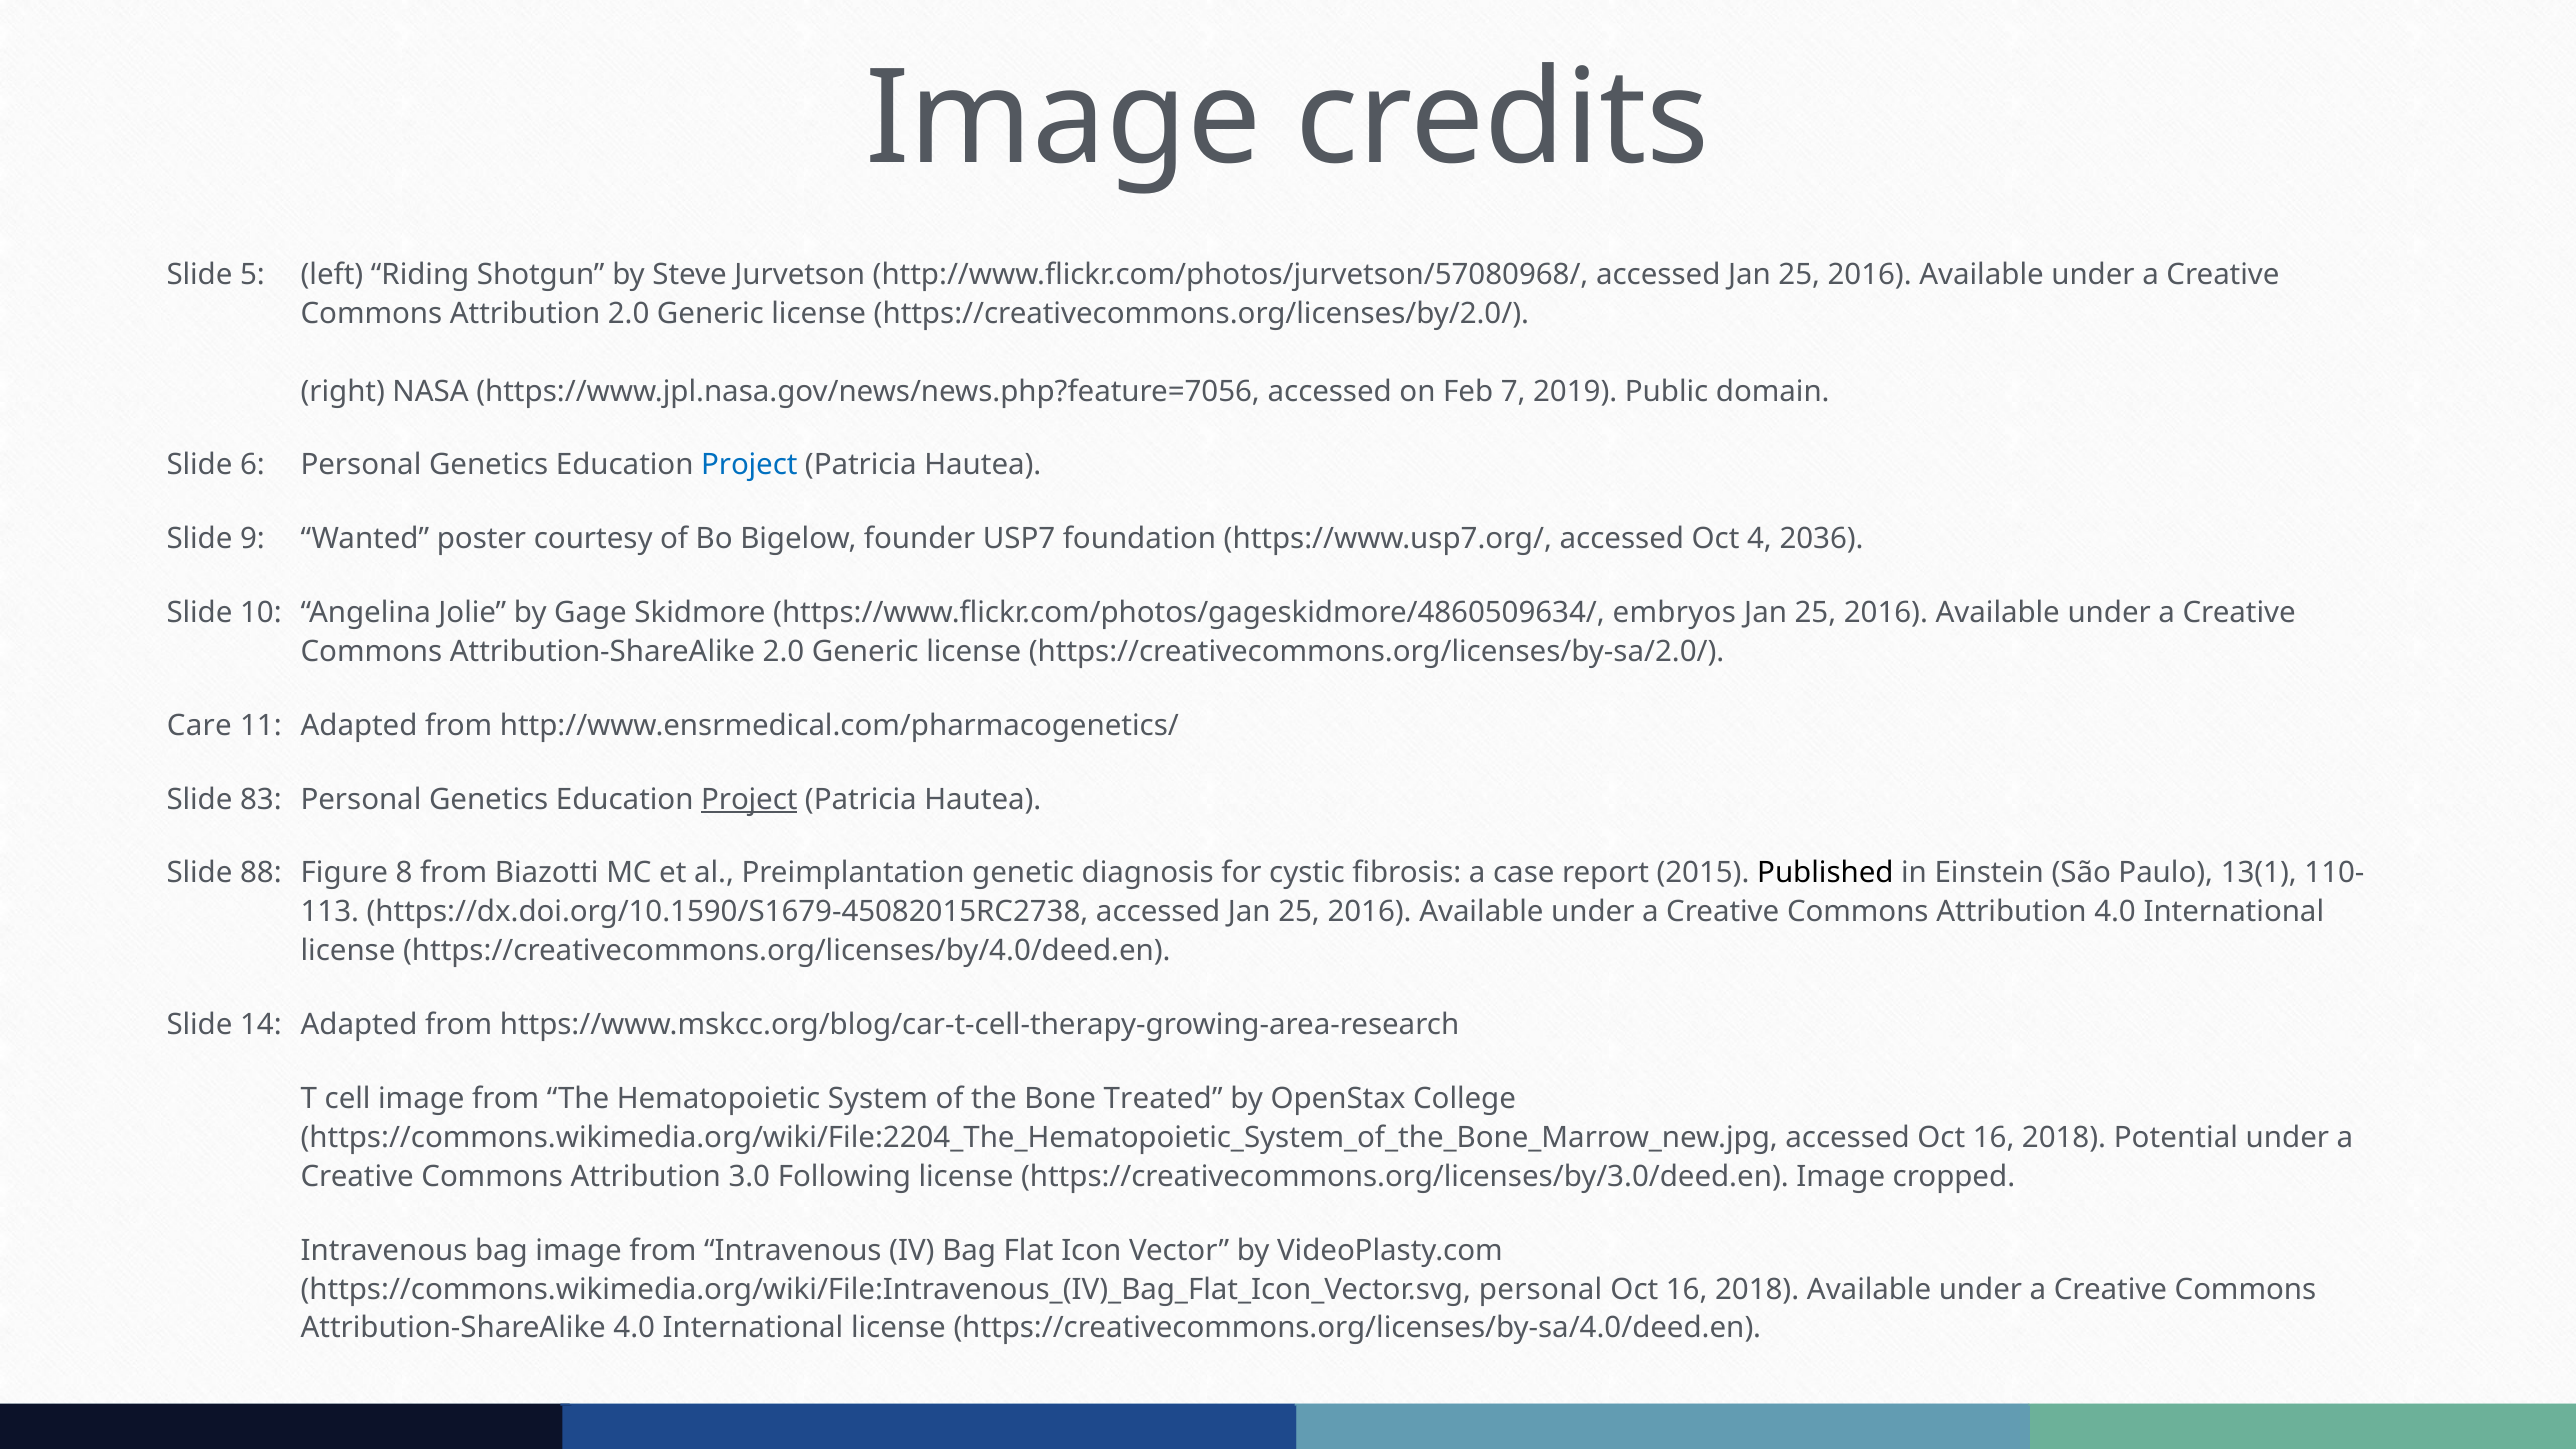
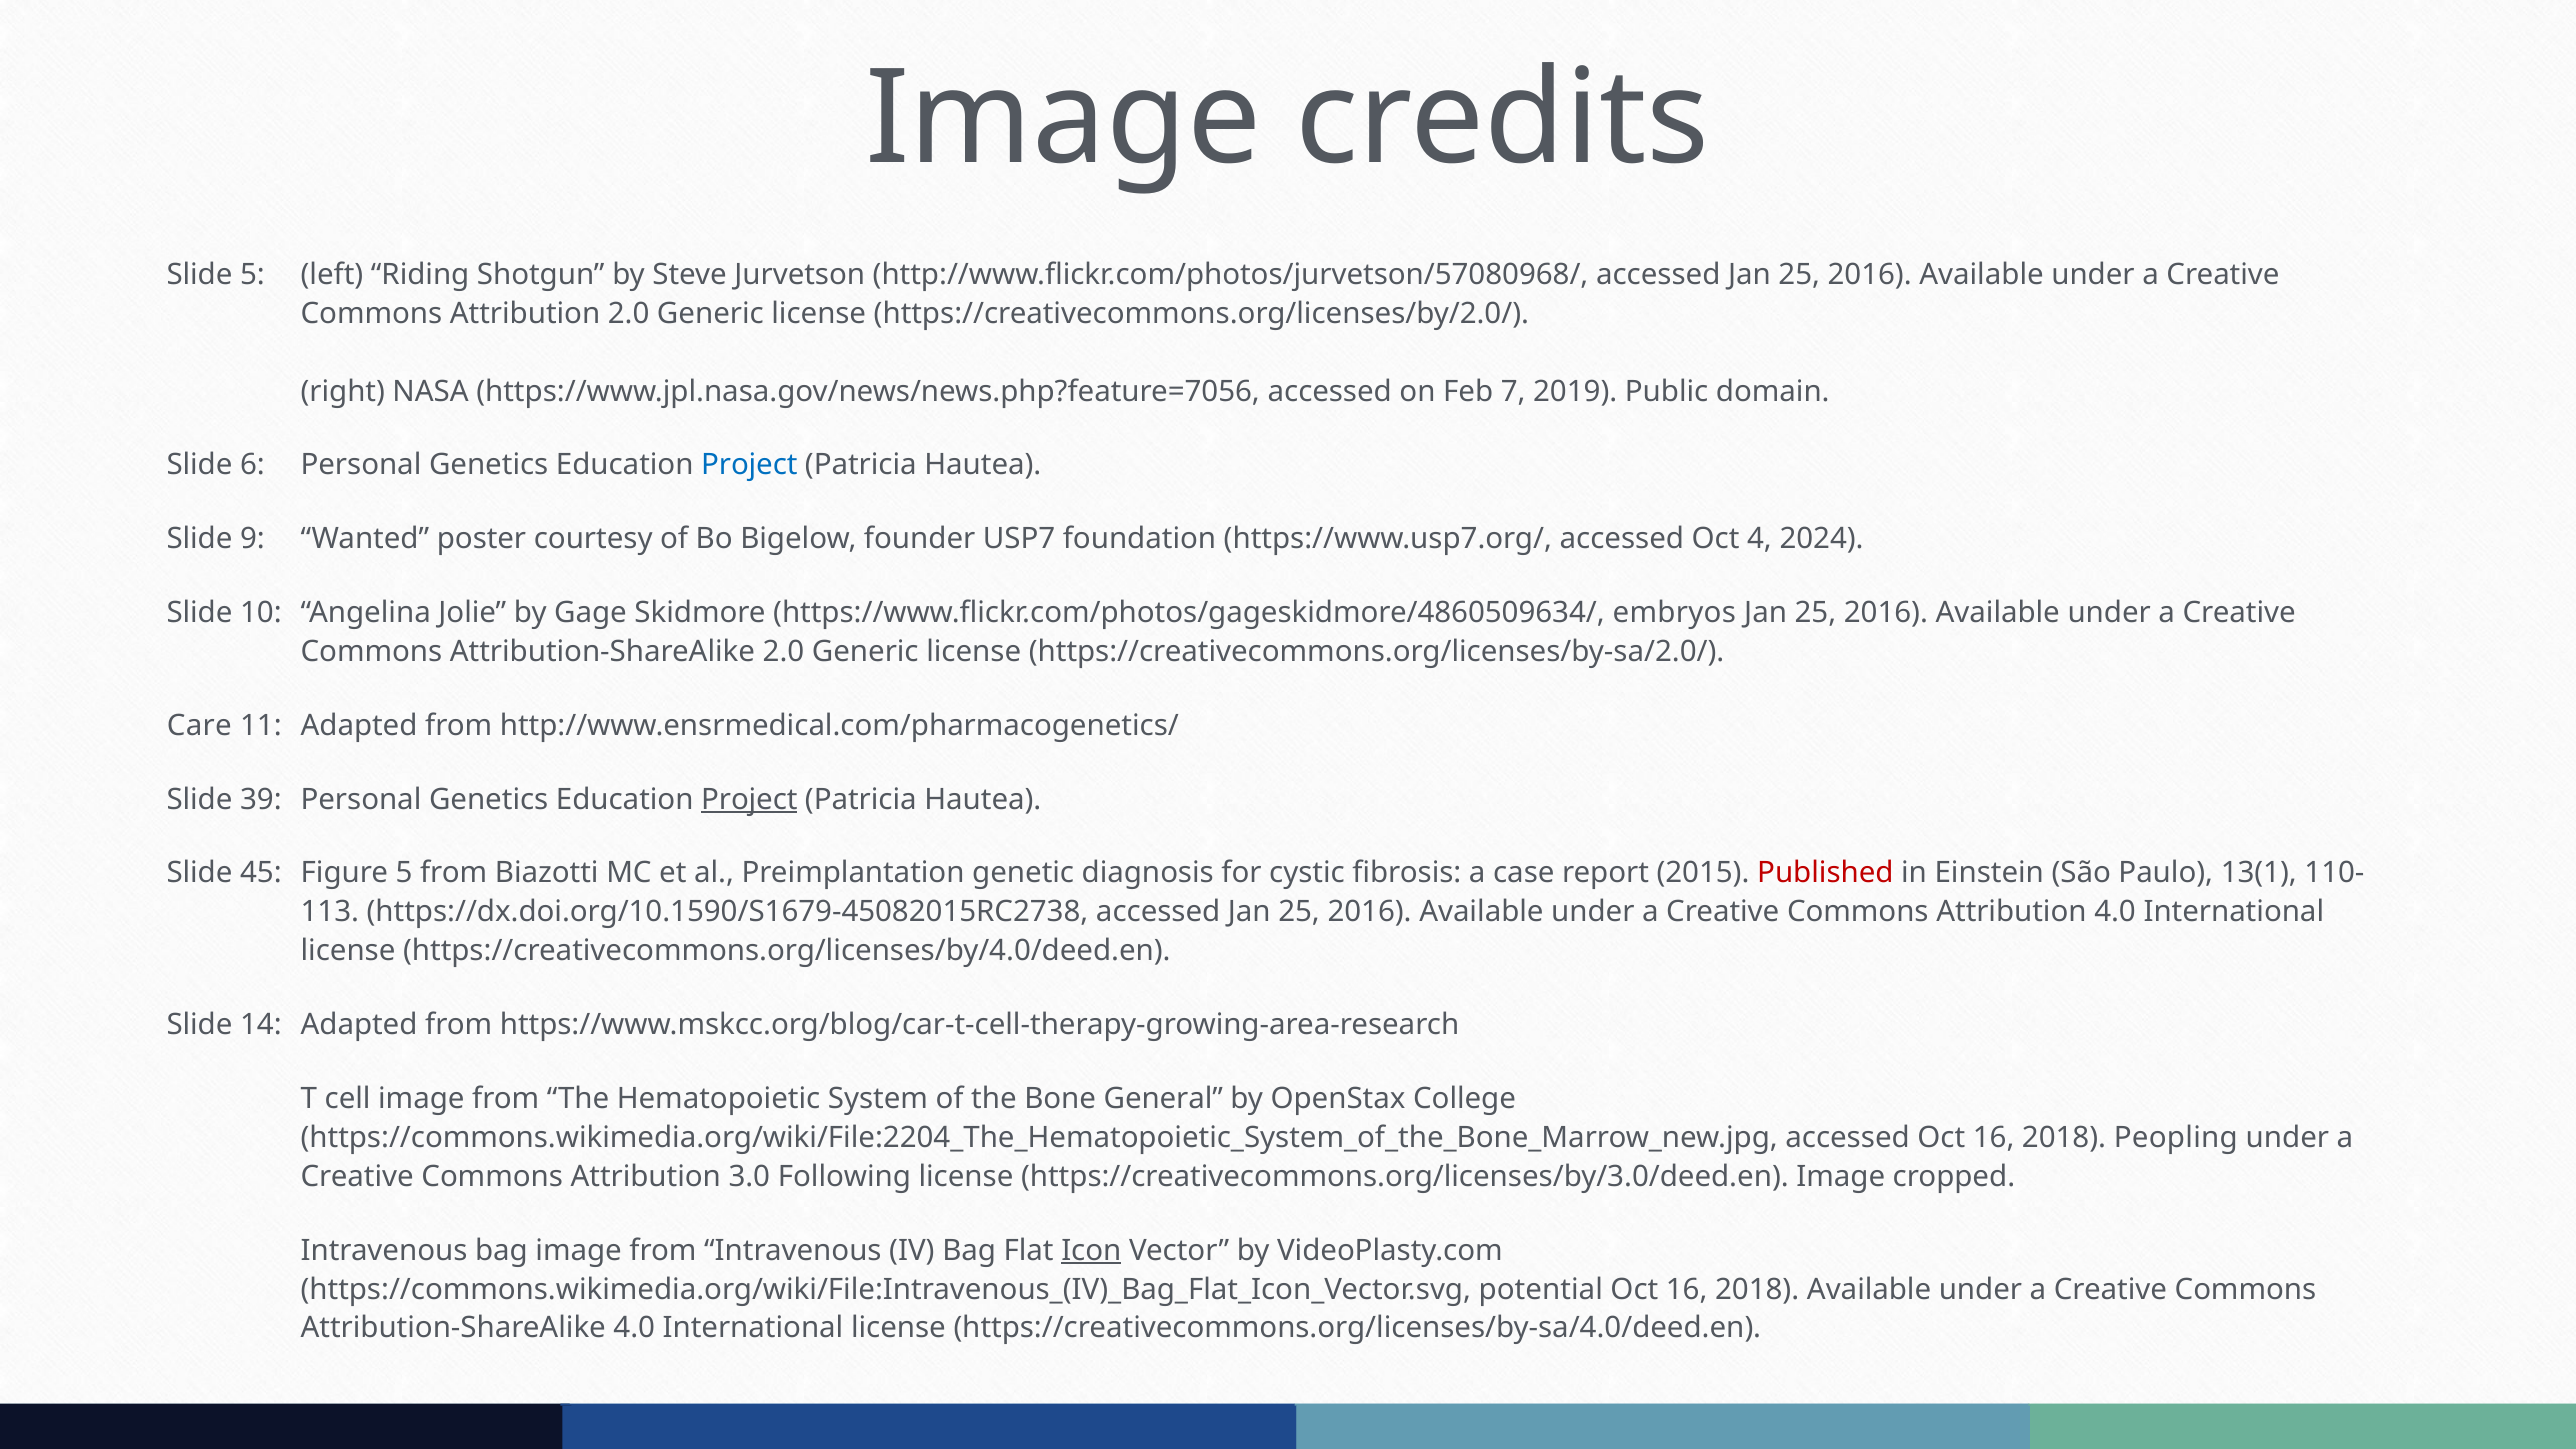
2036: 2036 -> 2024 (1822, 539)
83: 83 -> 39 (261, 799)
88: 88 -> 45 (261, 873)
Figure 8: 8 -> 5 (404, 873)
Published colour: black -> red (1825, 873)
Treated: Treated -> General (1163, 1099)
Potential: Potential -> Peopling (2176, 1138)
Icon underline: none -> present (1091, 1250)
https://commons.wikimedia.org/wiki/File:Intravenous_(IV)_Bag_Flat_Icon_Vector.svg personal: personal -> potential (1541, 1289)
